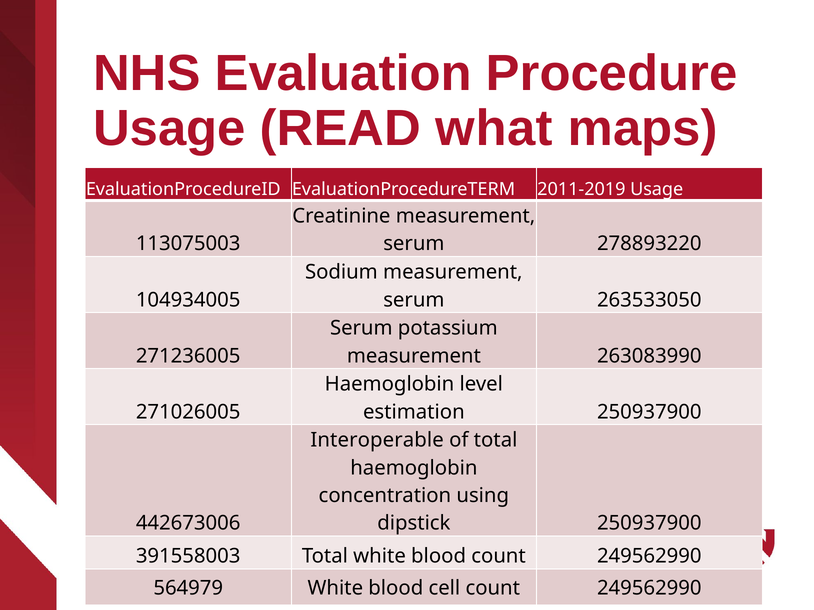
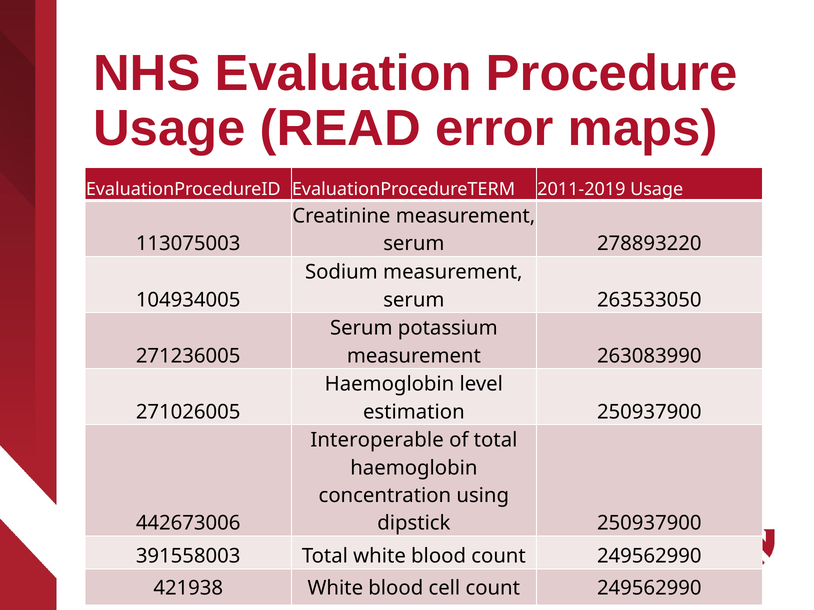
what: what -> error (494, 128)
564979: 564979 -> 421938 (188, 588)
